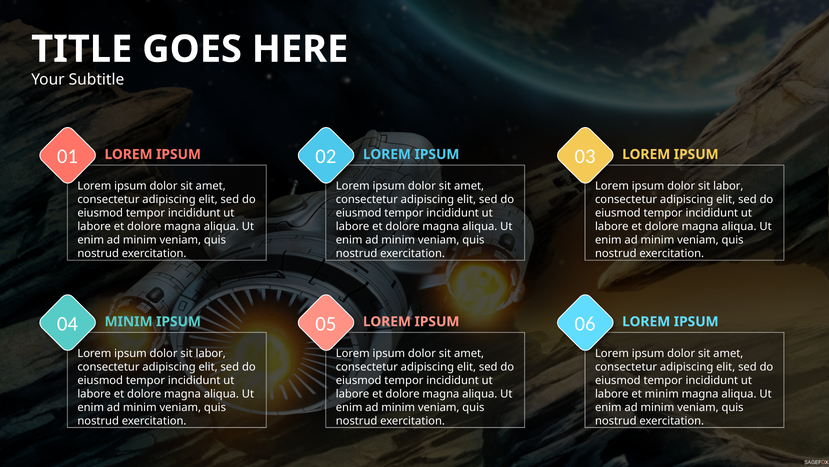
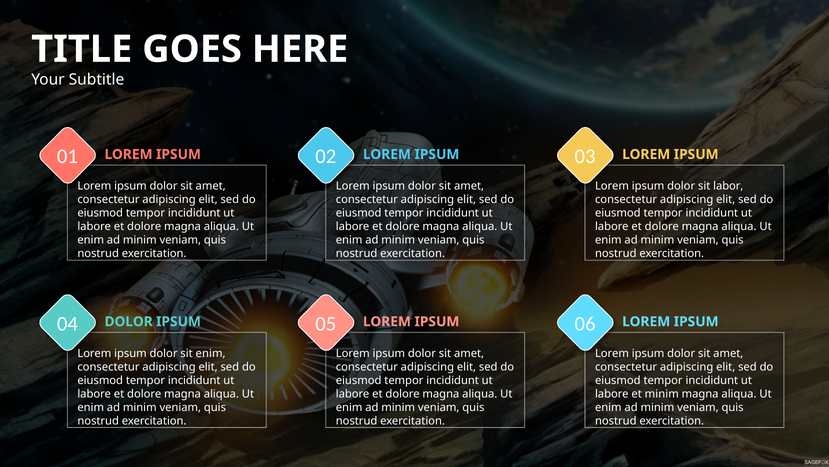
MINIM: MINIM -> DOLOR (129, 321)
labor: labor -> enim (211, 353)
